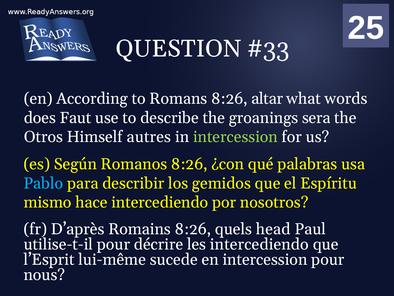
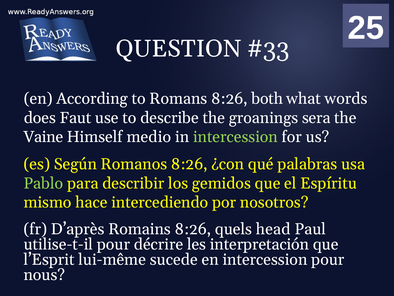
altar: altar -> both (267, 99)
Otros: Otros -> Vaine (43, 137)
autres: autres -> medio (149, 137)
Pablo colour: light blue -> light green (43, 183)
les intercediendo: intercediendo -> interpretación (259, 244)
